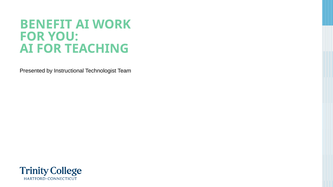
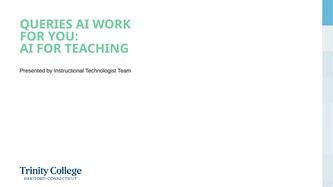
BENEFIT: BENEFIT -> QUERIES (46, 24)
